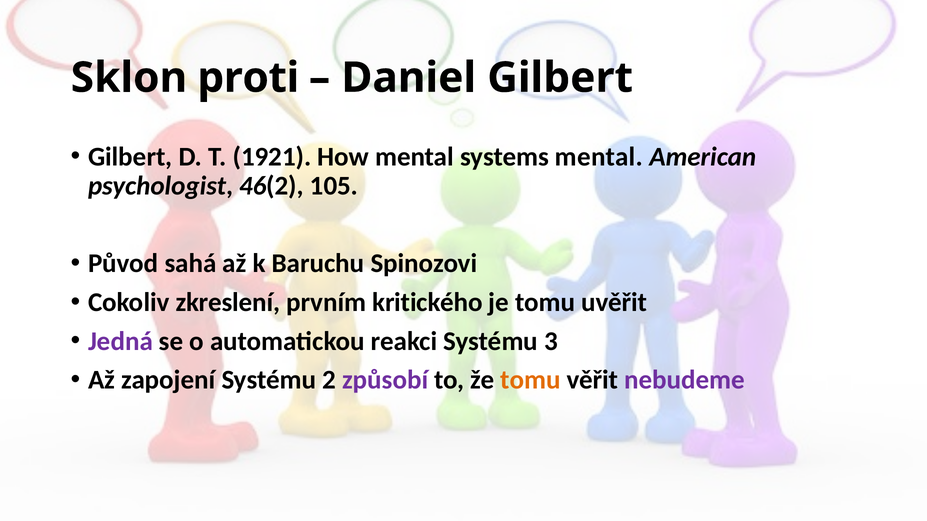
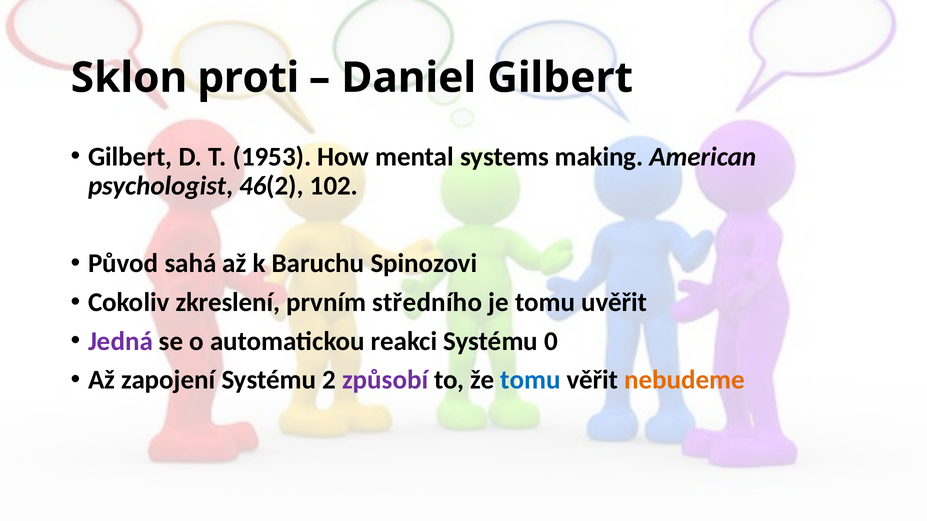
1921: 1921 -> 1953 (272, 157)
systems mental: mental -> making (599, 157)
105: 105 -> 102 (334, 186)
kritického: kritického -> středního (427, 303)
3: 3 -> 0 (551, 341)
tomu colour: orange -> blue (530, 380)
nebudeme colour: purple -> orange (685, 380)
